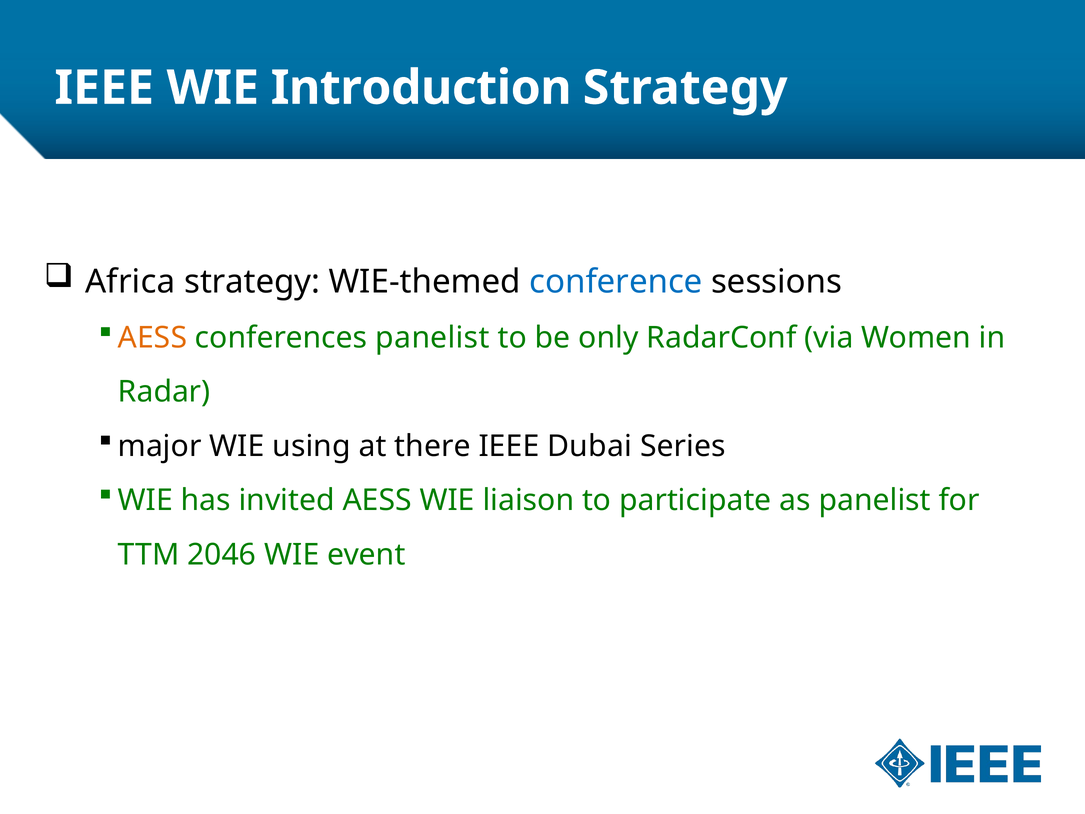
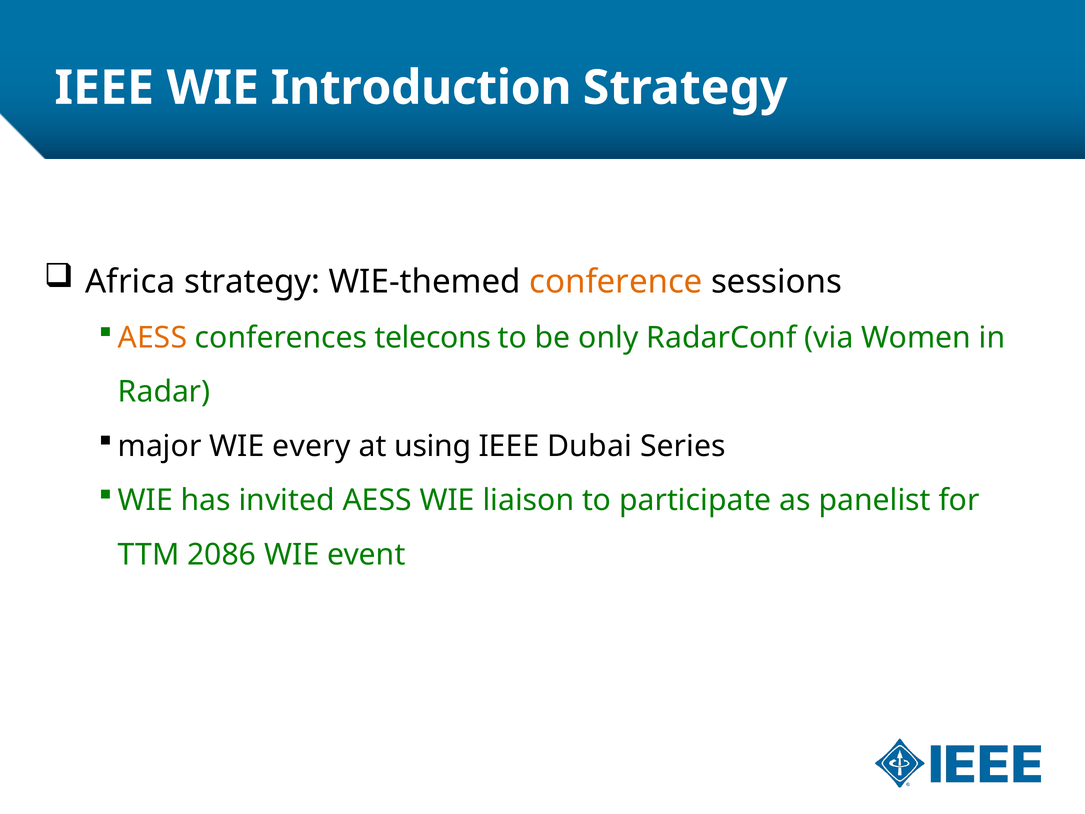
conference colour: blue -> orange (616, 282)
conferences panelist: panelist -> telecons (433, 337)
using: using -> every (311, 446)
there: there -> using (433, 446)
2046: 2046 -> 2086 (222, 554)
